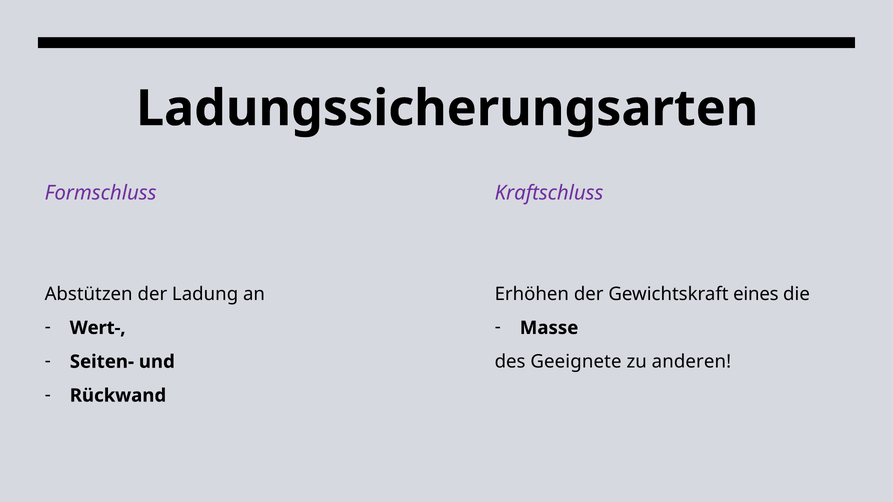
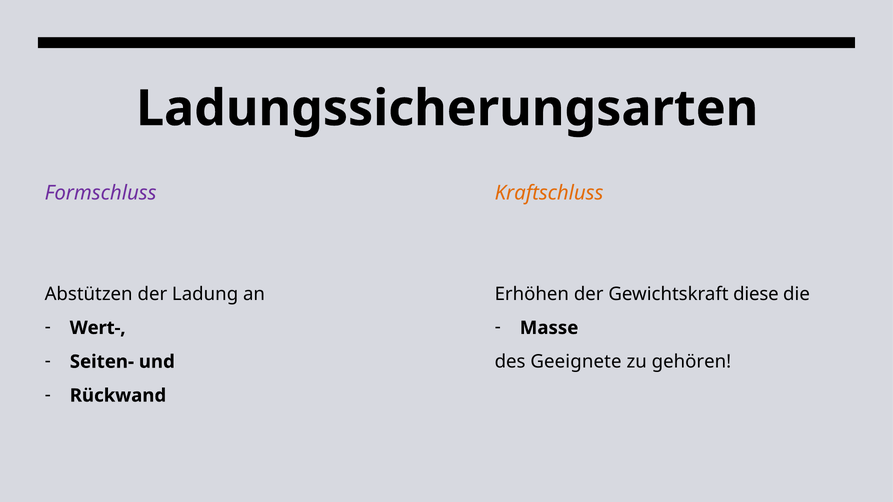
Kraftschluss colour: purple -> orange (549, 193)
eines: eines -> diese (756, 294)
anderen: anderen -> gehören (691, 362)
